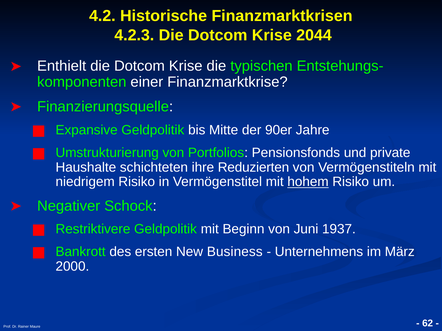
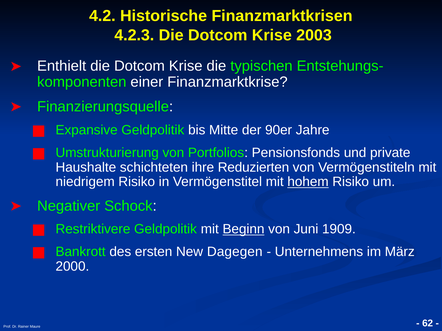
2044: 2044 -> 2003 (314, 35)
Beginn underline: none -> present (243, 229)
1937: 1937 -> 1909 (339, 229)
Business: Business -> Dagegen (235, 252)
